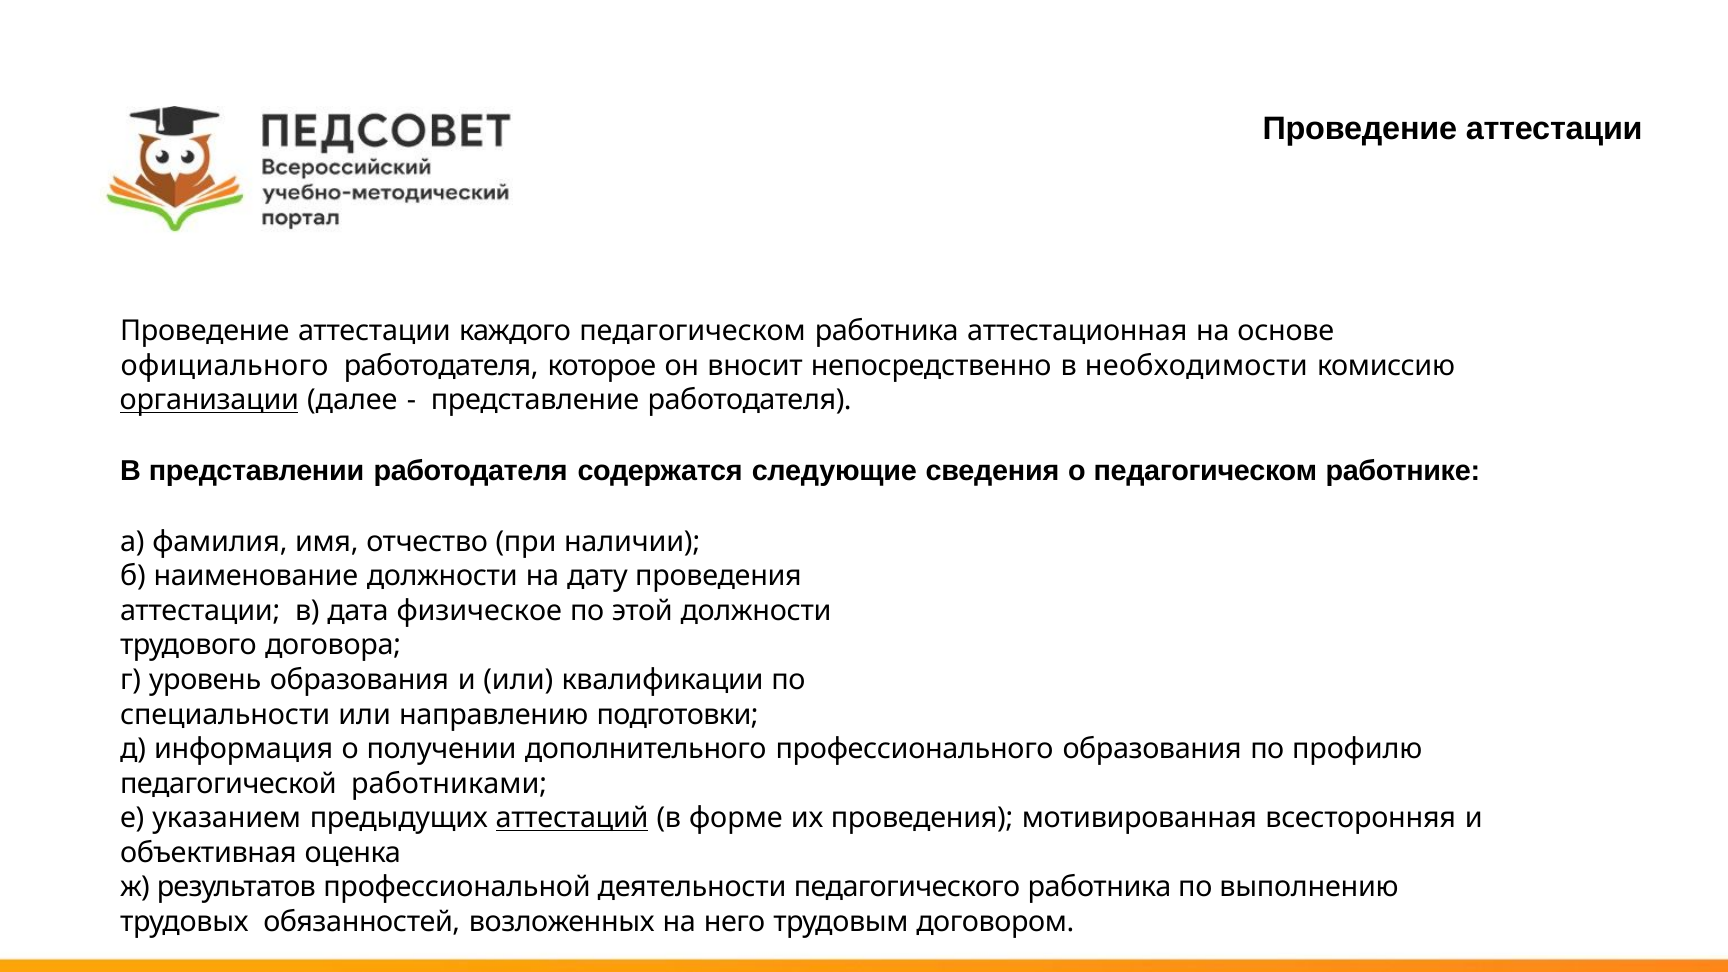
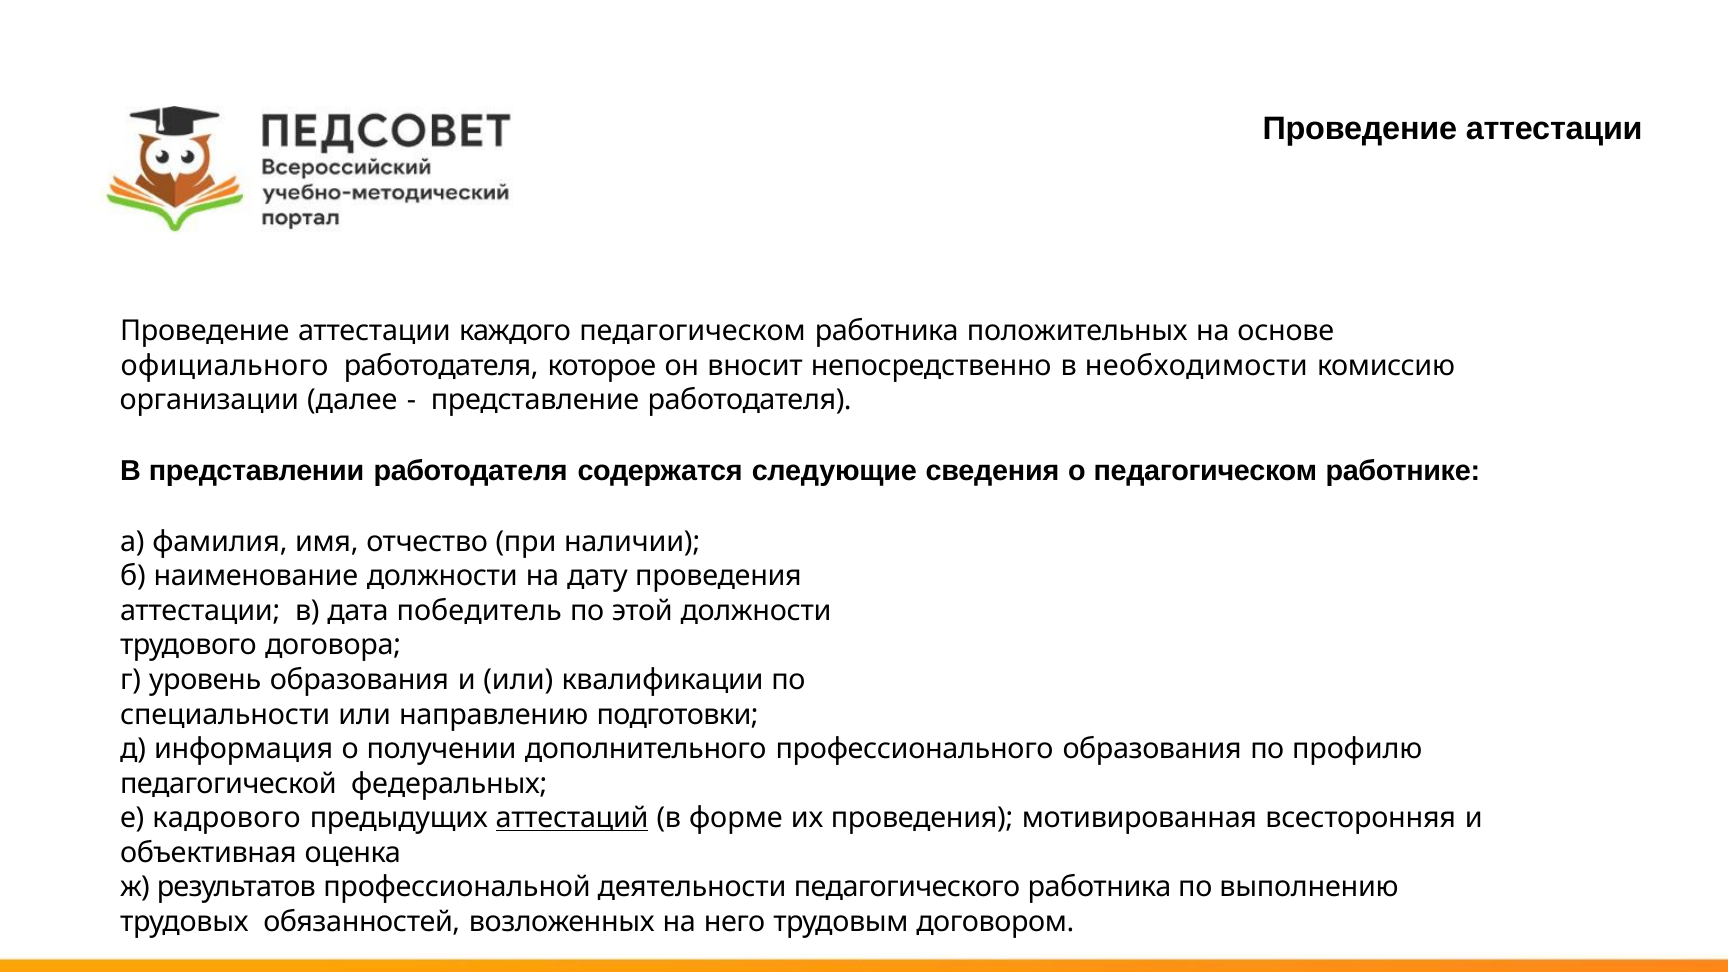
аттестационная: аттестационная -> положительных (1077, 331)
организации underline: present -> none (209, 400)
физическое: физическое -> победитель (479, 611)
работниками: работниками -> федеральных (449, 784)
указанием: указанием -> кадрового (227, 818)
